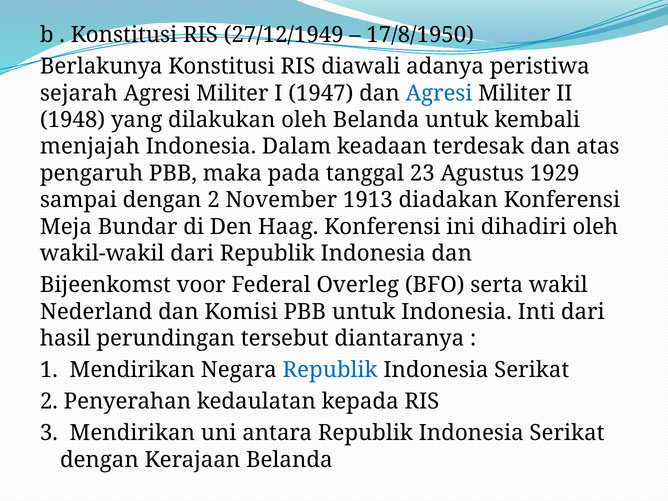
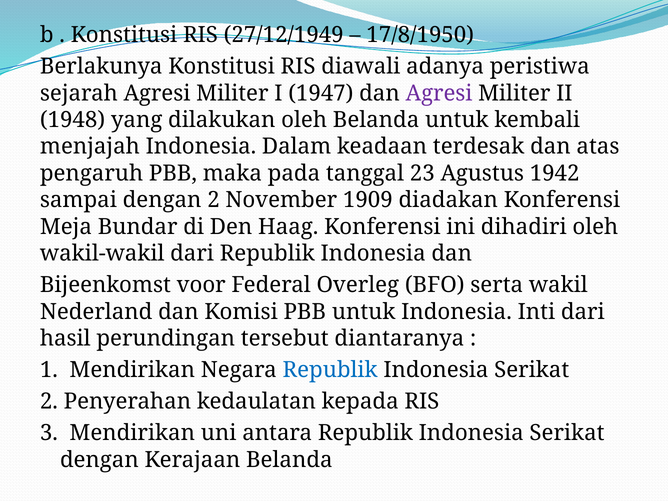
Agresi colour: blue -> purple (439, 93)
1929: 1929 -> 1942 (555, 173)
1913: 1913 -> 1909 (368, 200)
